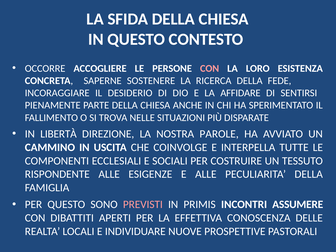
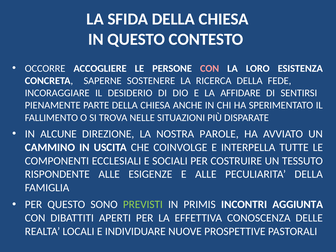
LIBERTÀ: LIBERTÀ -> ALCUNE (59, 134)
PREVISTI colour: pink -> light green (143, 205)
ASSUMERE: ASSUMERE -> AGGIUNTA (298, 205)
